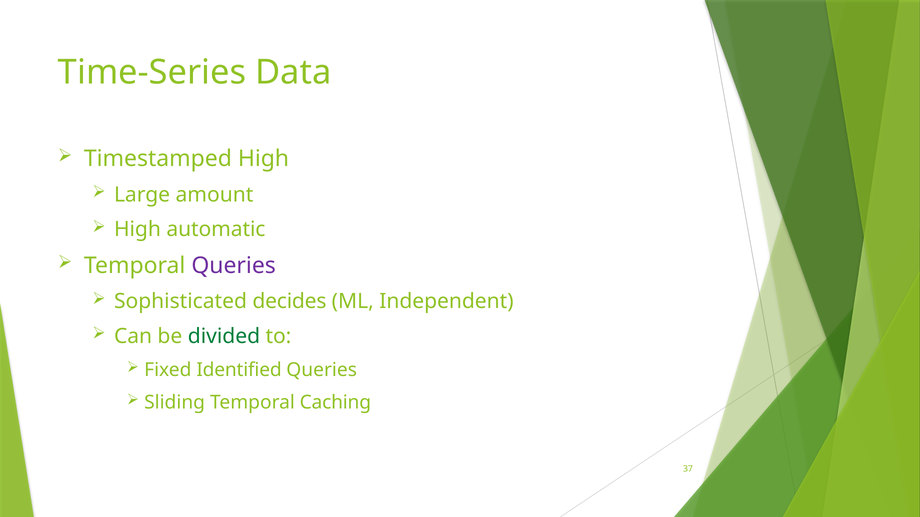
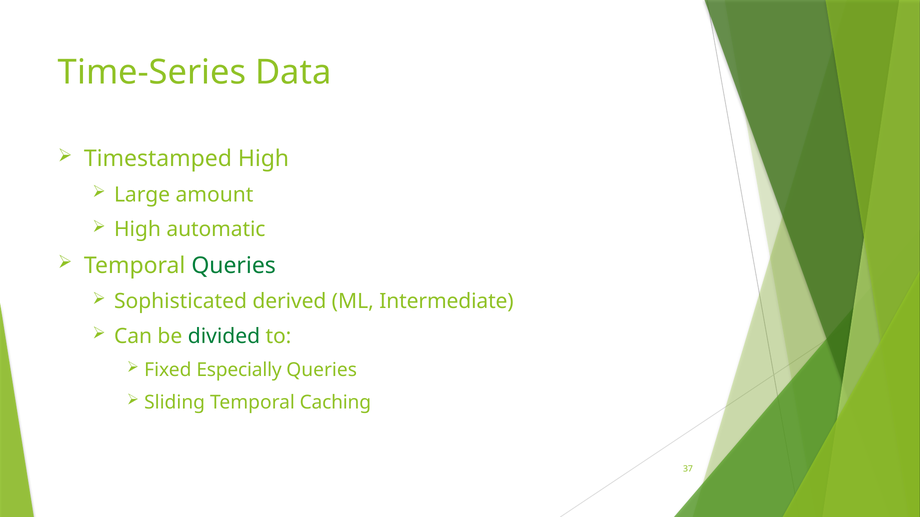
Queries colour: purple -> green (234, 266)
decides: decides -> derived (289, 302)
Independent: Independent -> Intermediate (446, 302)
Identified: Identified -> Especially (239, 370)
